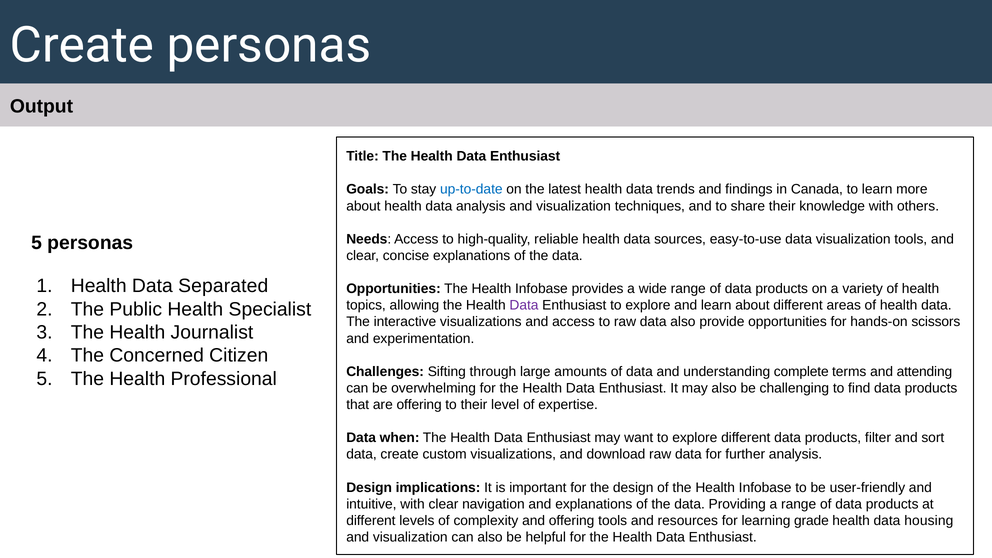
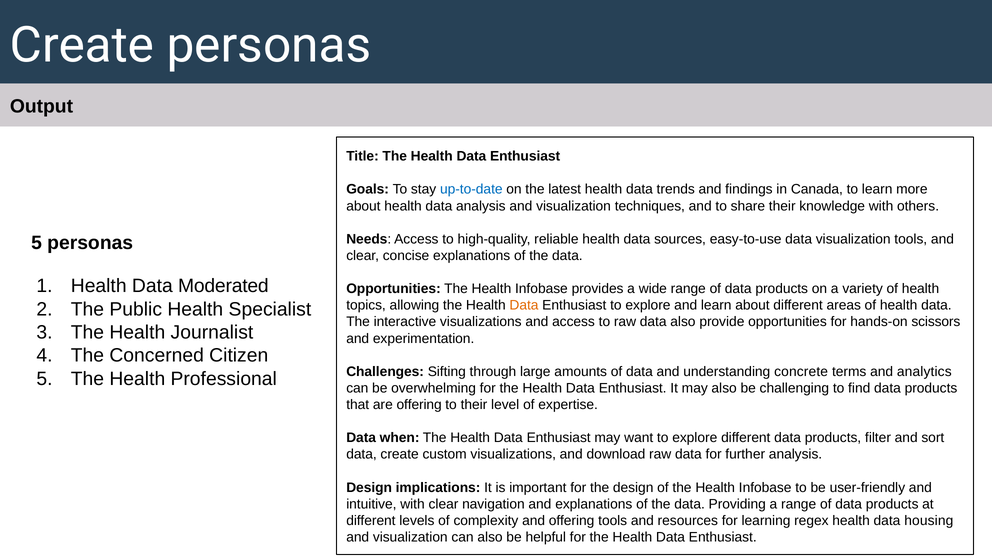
Separated: Separated -> Moderated (223, 286)
Data colour: purple -> orange (524, 305)
complete: complete -> concrete (801, 372)
attending: attending -> analytics (924, 372)
grade: grade -> regex (811, 521)
